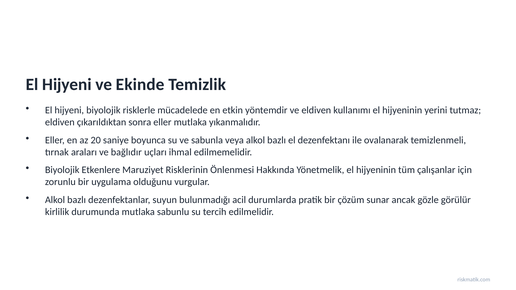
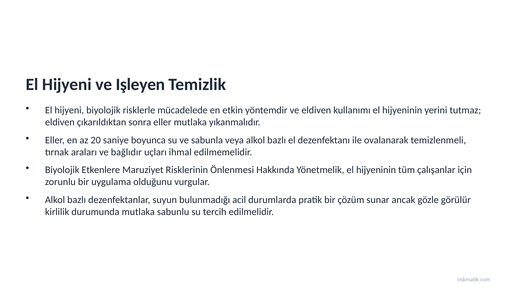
Ekinde: Ekinde -> Işleyen (140, 84)
